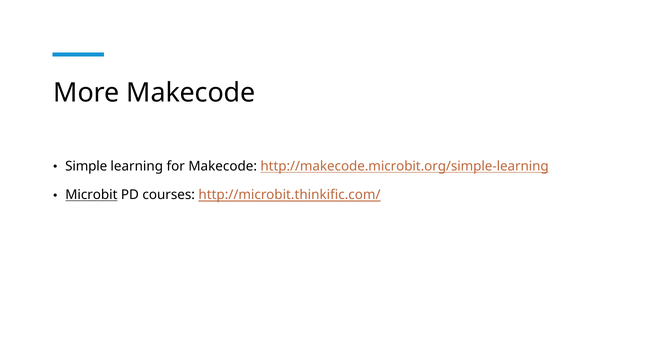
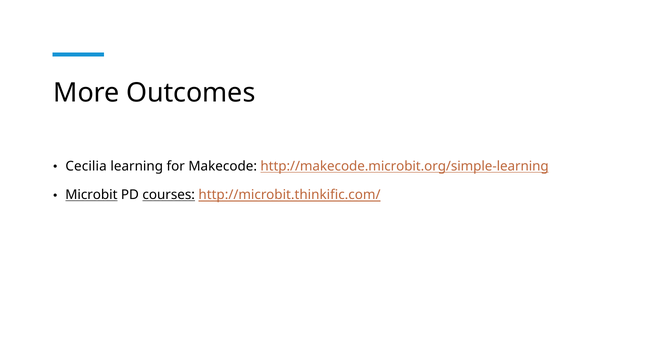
More Makecode: Makecode -> Outcomes (191, 93)
Simple: Simple -> Cecilia (86, 166)
courses underline: none -> present (169, 195)
